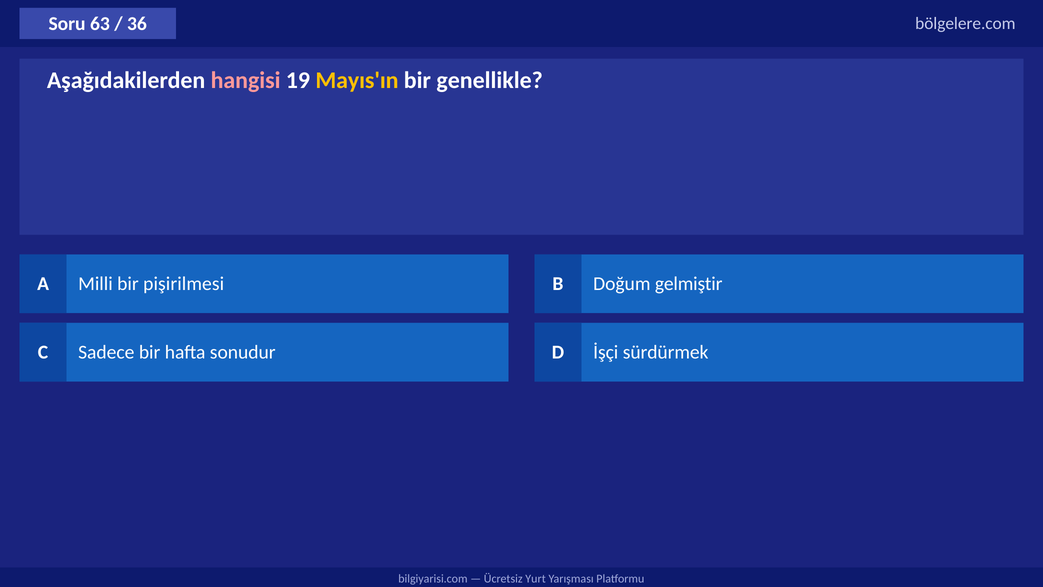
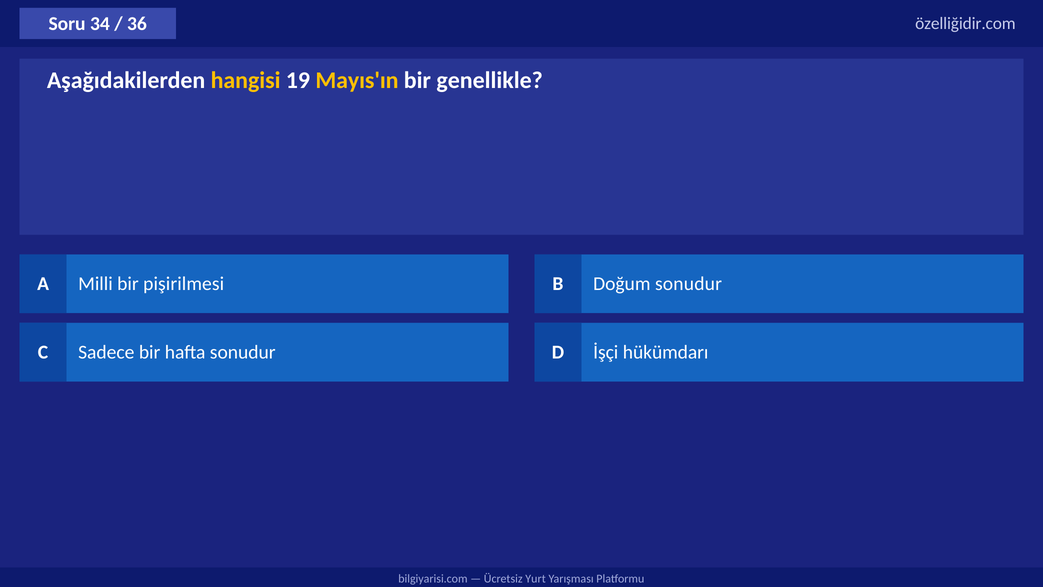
63: 63 -> 34 (100, 24)
bölgelere.com: bölgelere.com -> özelliğidir.com (965, 24)
hangisi colour: pink -> yellow (246, 80)
Doğum gelmiştir: gelmiştir -> sonudur (689, 284)
sürdürmek: sürdürmek -> hükümdarı (666, 352)
